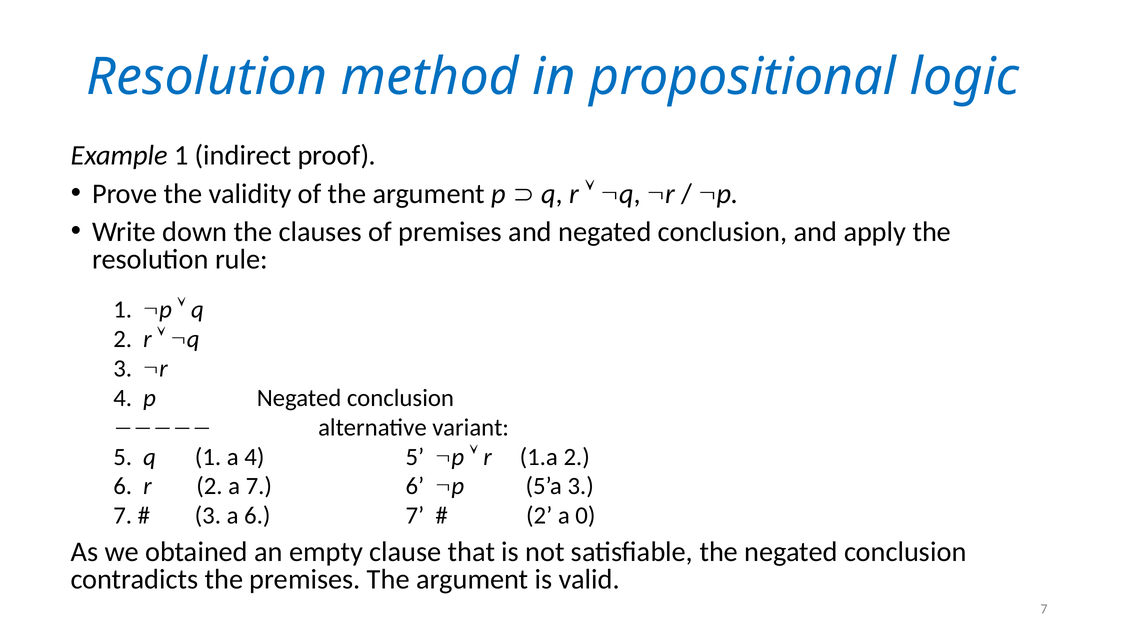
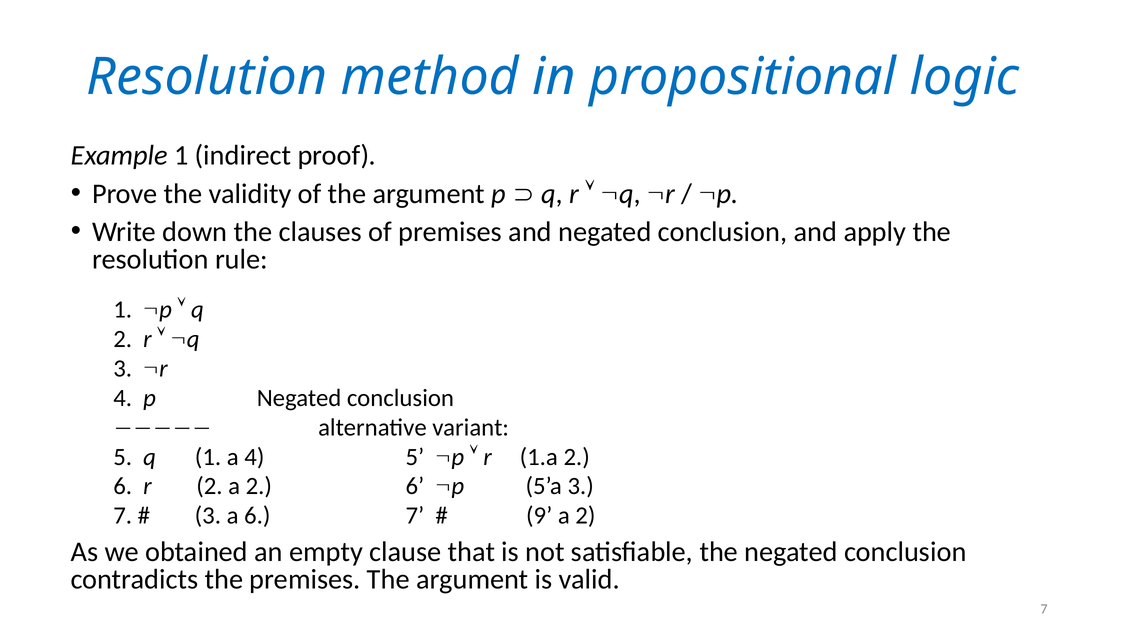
2 a 7: 7 -> 2 (259, 486)
2: 2 -> 9 (539, 516)
0: 0 -> 2 (585, 516)
